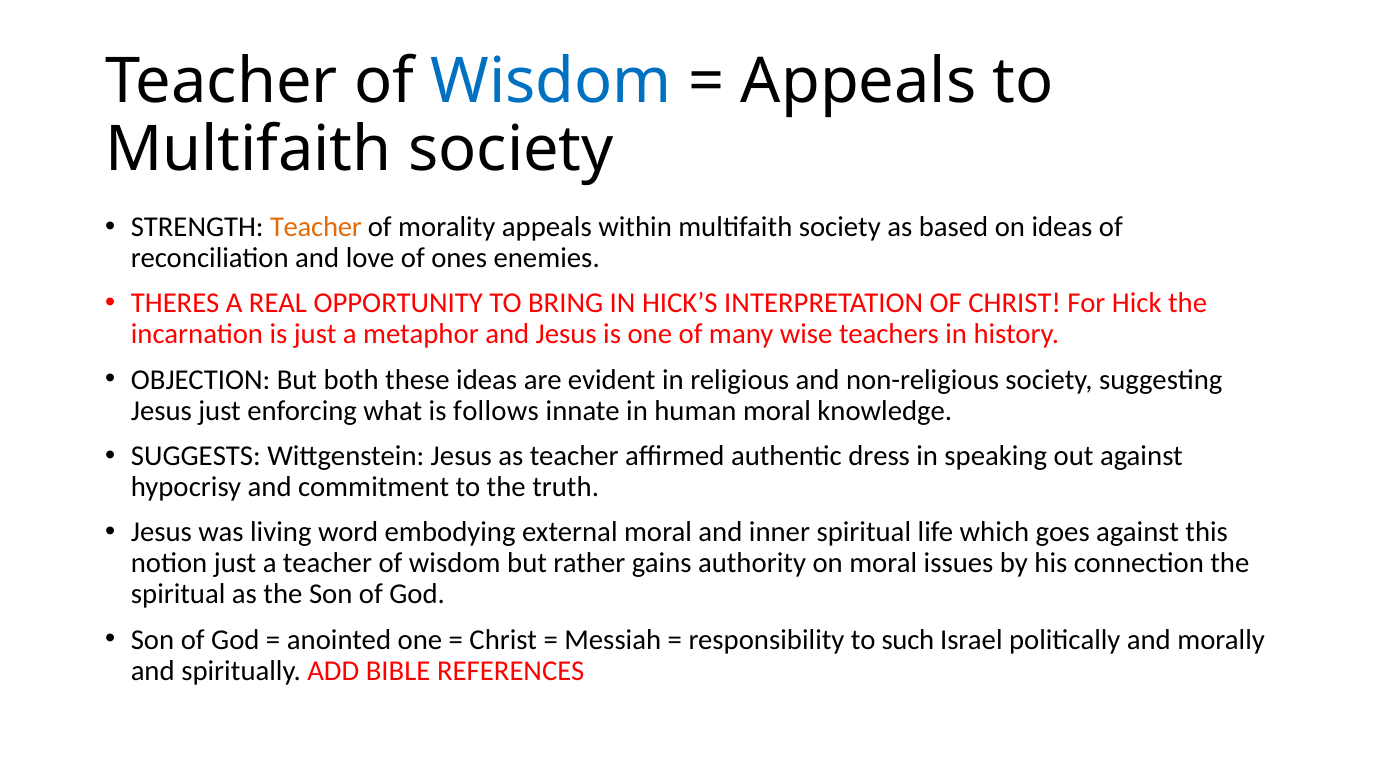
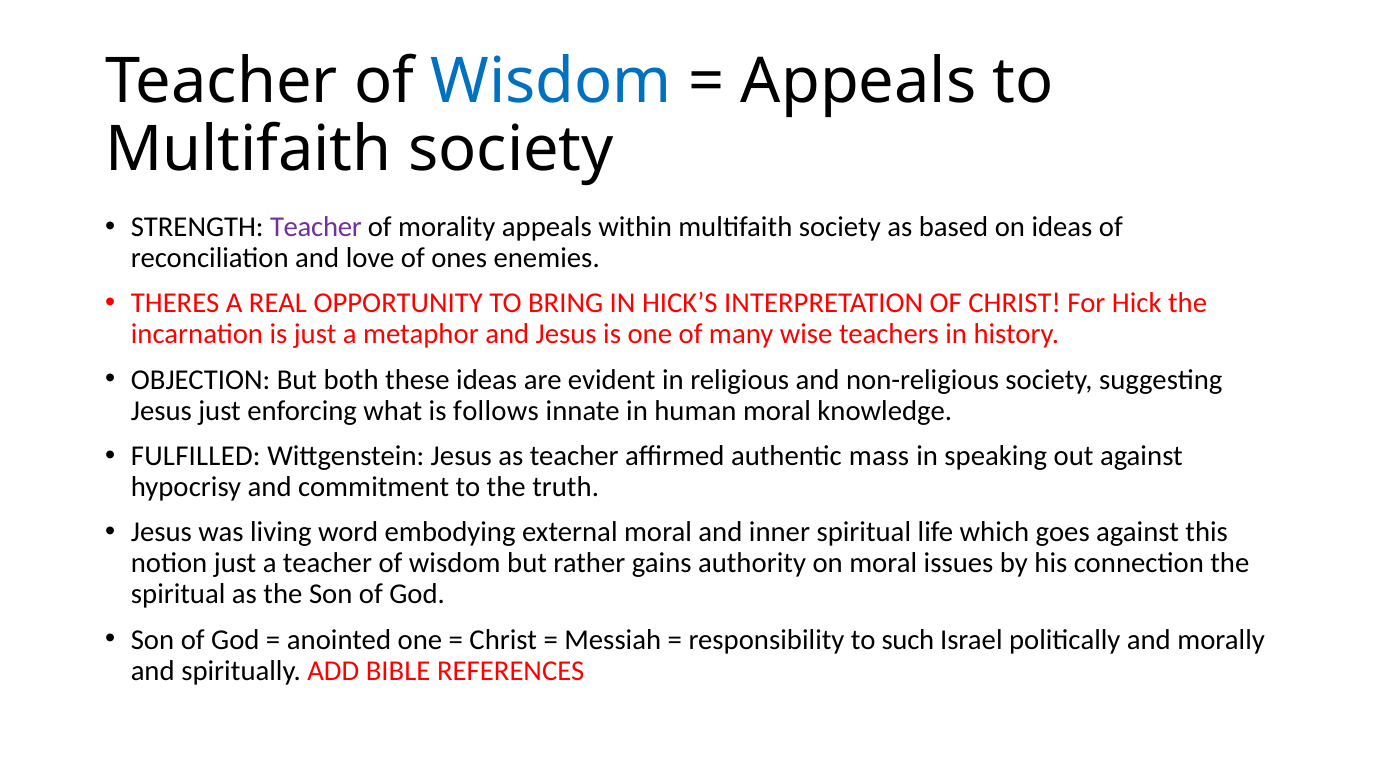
Teacher colour: orange -> purple (316, 227)
SUGGESTS: SUGGESTS -> FULFILLED (196, 456)
dress: dress -> mass (879, 456)
